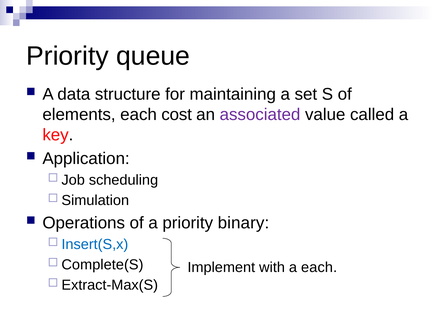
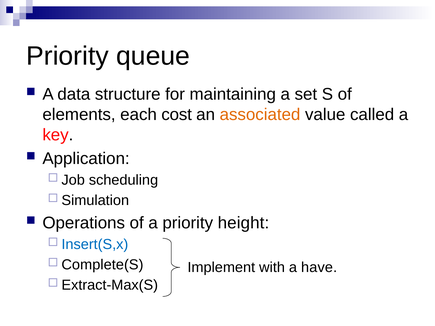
associated colour: purple -> orange (260, 115)
binary: binary -> height (243, 223)
a each: each -> have (319, 267)
